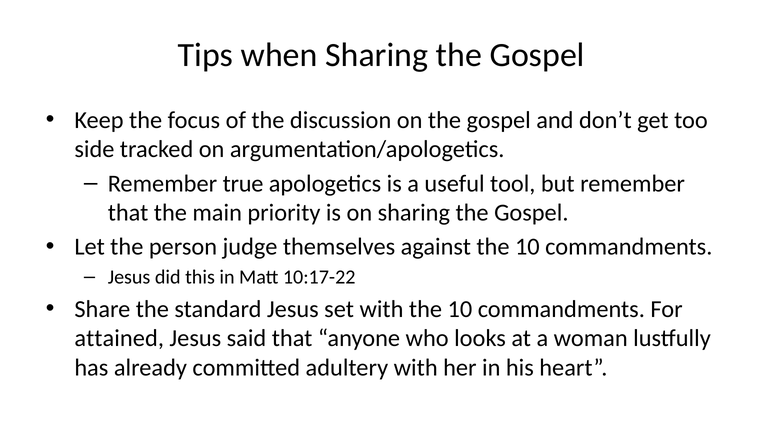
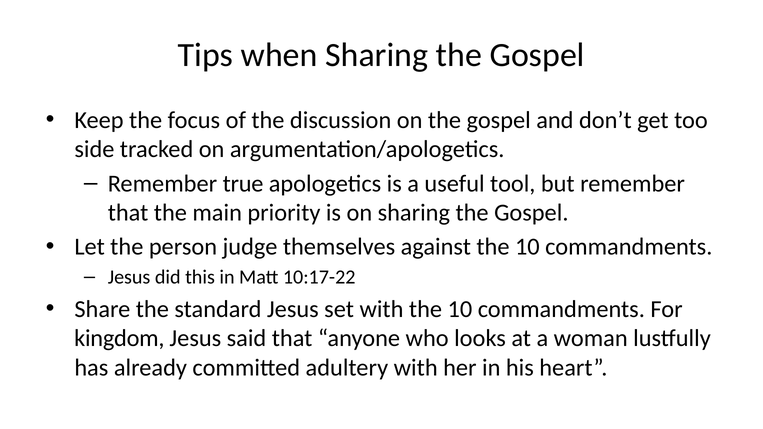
attained: attained -> kingdom (119, 338)
